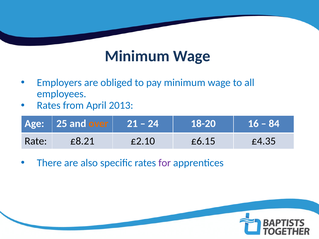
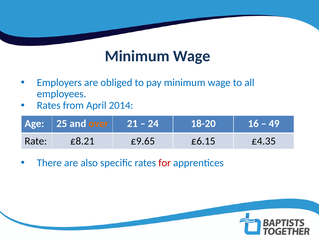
2013: 2013 -> 2014 (121, 106)
84: 84 -> 49 (274, 124)
£2.10: £2.10 -> £9.65 (143, 141)
for colour: purple -> red (165, 163)
